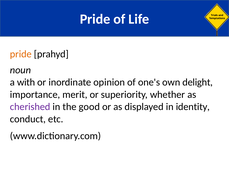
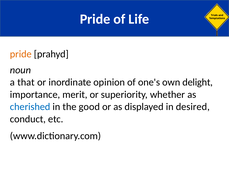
with: with -> that (26, 82)
cherished colour: purple -> blue (30, 107)
identity: identity -> desired (193, 107)
